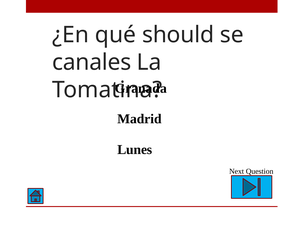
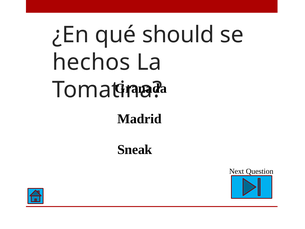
canales: canales -> hechos (91, 62)
Lunes: Lunes -> Sneak (135, 149)
